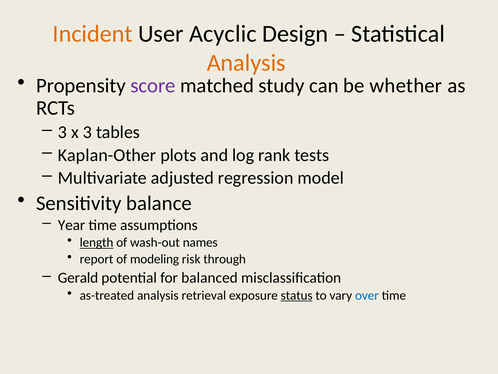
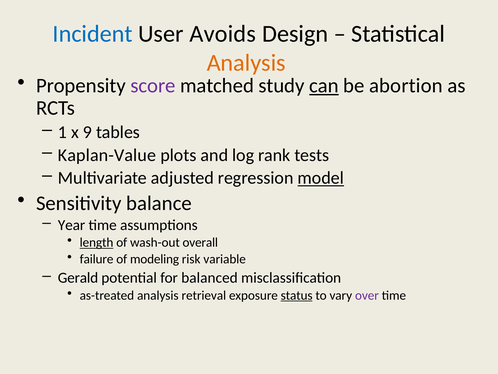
Incident colour: orange -> blue (93, 34)
Acyclic: Acyclic -> Avoids (223, 34)
can underline: none -> present (324, 86)
whether: whether -> abortion (406, 86)
3: 3 -> 1 (62, 132)
x 3: 3 -> 9 (87, 132)
Kaplan-Other: Kaplan-Other -> Kaplan-Value (107, 155)
model underline: none -> present (321, 178)
names: names -> overall (200, 242)
report: report -> failure (97, 259)
through: through -> variable (225, 259)
over colour: blue -> purple (367, 295)
